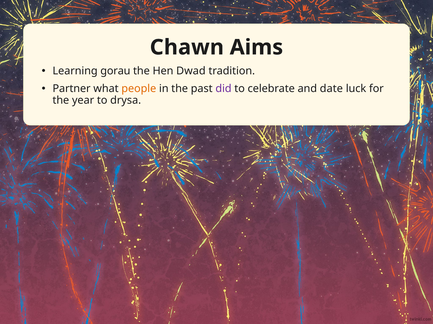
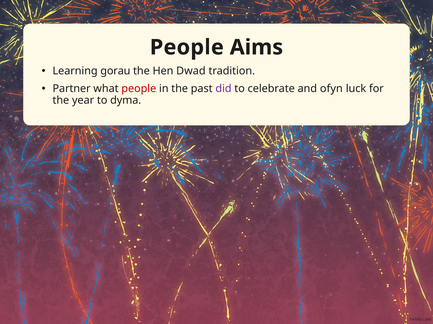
Chawn: Chawn -> People (187, 47)
people colour: orange -> red (139, 89)
date: date -> ofyn (331, 89)
drysa: drysa -> dyma (126, 101)
